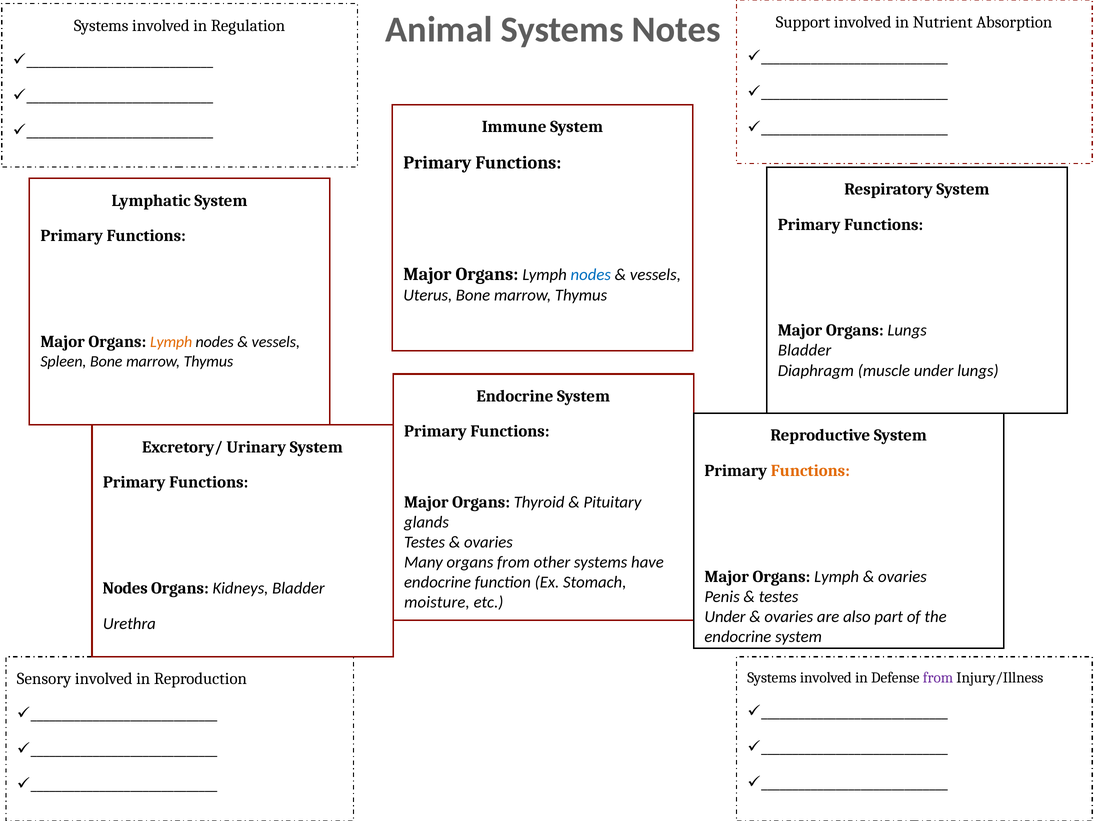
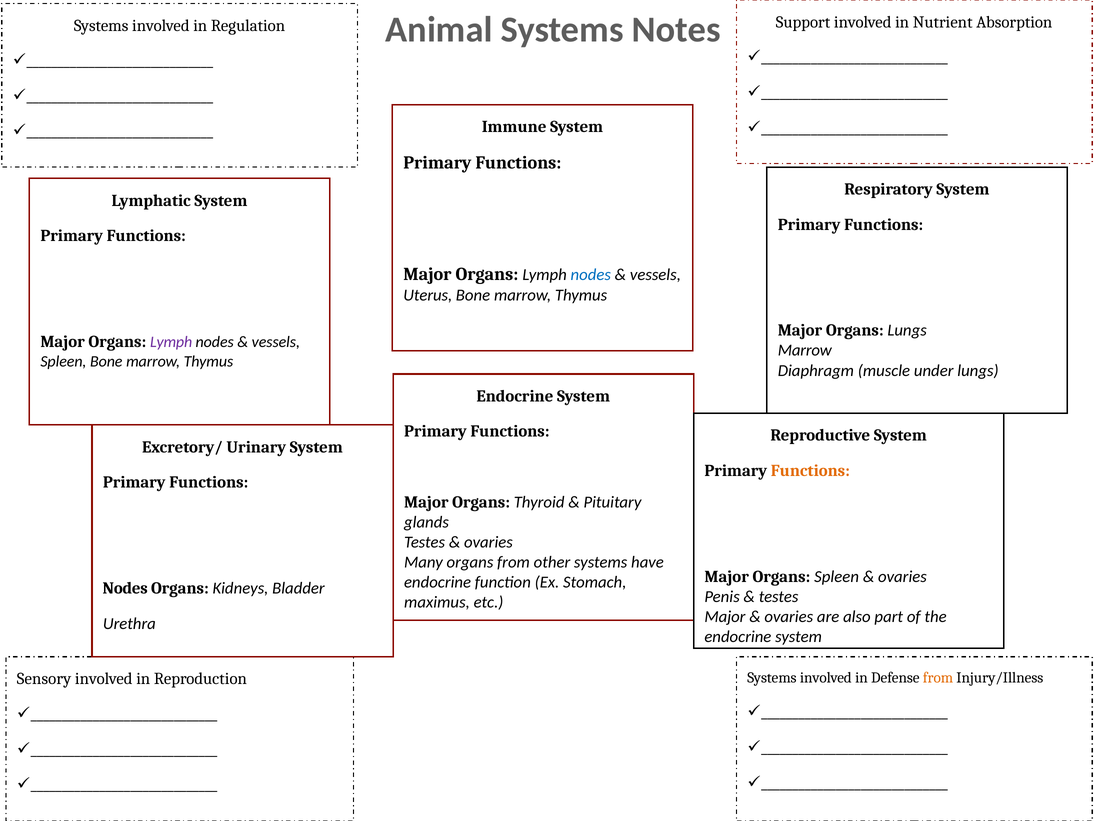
Lymph colour: orange -> purple (171, 342)
Bladder: Bladder -> Marrow (805, 351)
Lymph: Lymph -> Spleen (837, 577)
moisture: moisture -> maximus (437, 603)
Under: Under -> Major (725, 617)
from colour: purple -> orange (938, 678)
